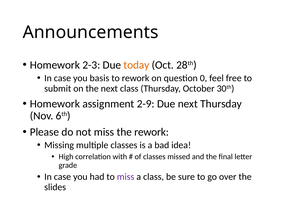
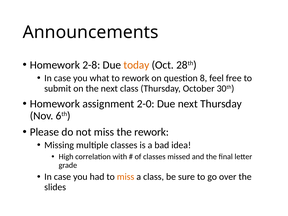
2-3: 2-3 -> 2-8 (91, 65)
basis: basis -> what (100, 78)
0: 0 -> 8 (204, 78)
2-9: 2-9 -> 2-0 (146, 104)
miss colour: purple -> orange (126, 177)
